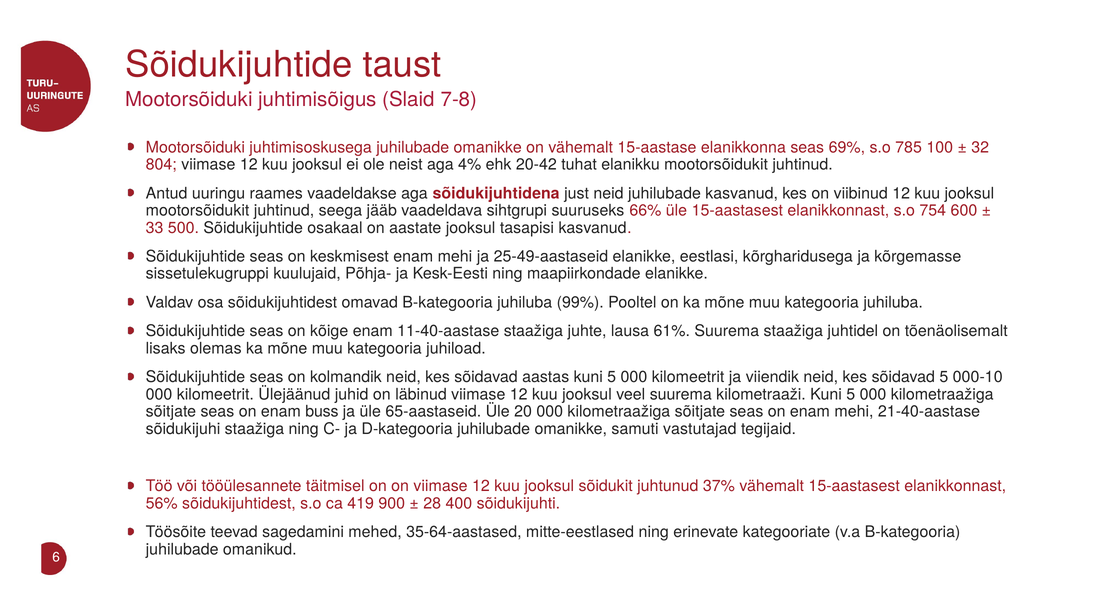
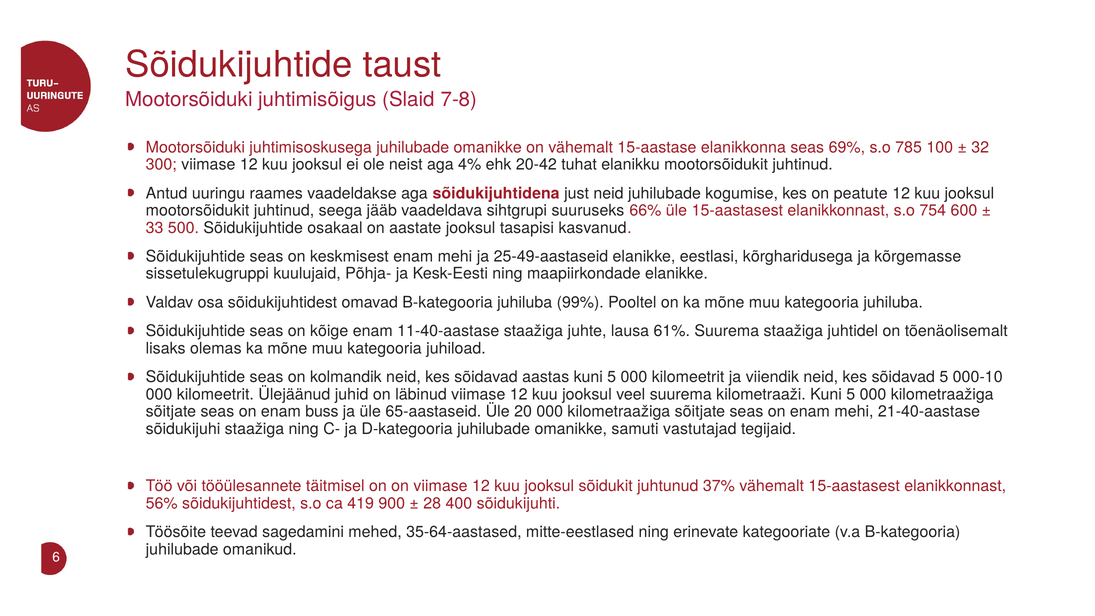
804: 804 -> 300 (161, 165)
juhilubade kasvanud: kasvanud -> kogumise (742, 193)
viibinud: viibinud -> peatute (861, 193)
